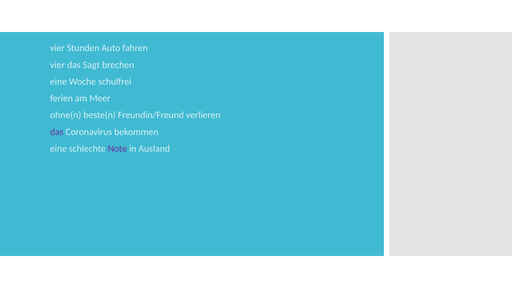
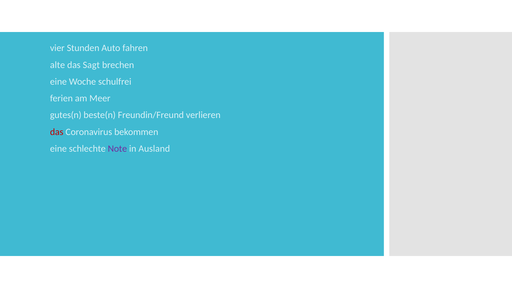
vier: vier -> alte (58, 65)
ohne(n: ohne(n -> gutes(n (66, 115)
das colour: purple -> red (57, 132)
